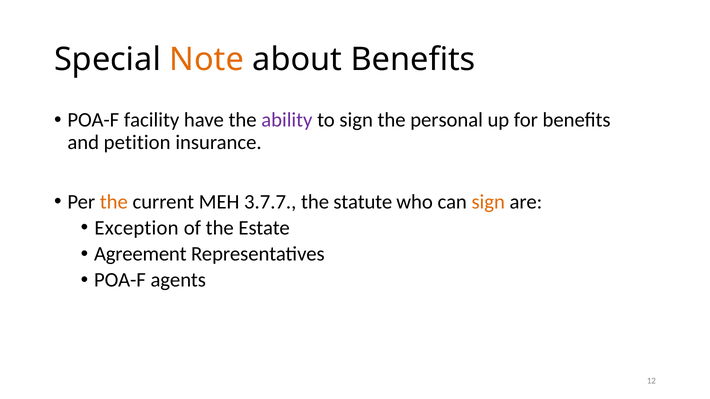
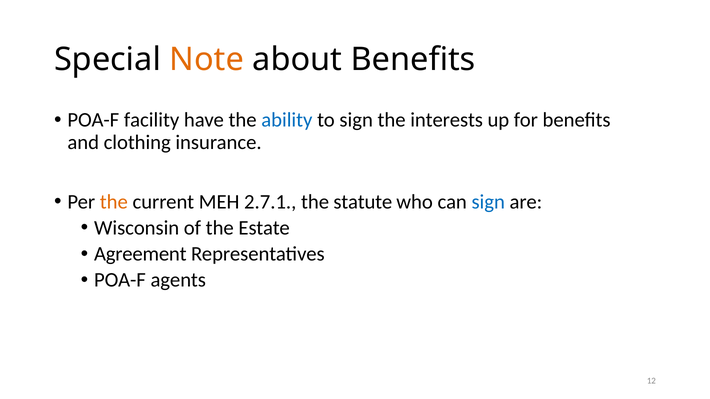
ability colour: purple -> blue (287, 120)
personal: personal -> interests (447, 120)
petition: petition -> clothing (137, 143)
3.7.7: 3.7.7 -> 2.7.1 (270, 202)
sign colour: orange -> blue (488, 202)
Exception: Exception -> Wisconsin (137, 228)
